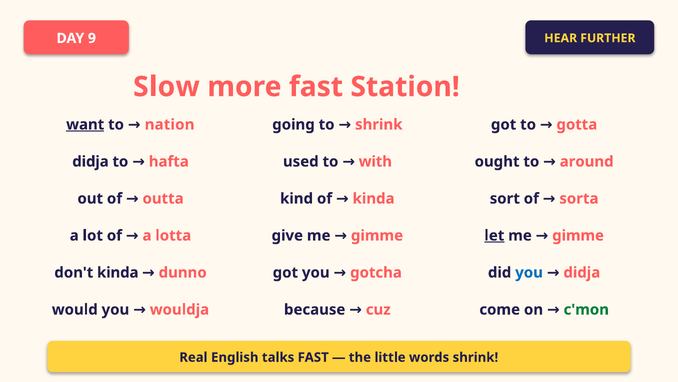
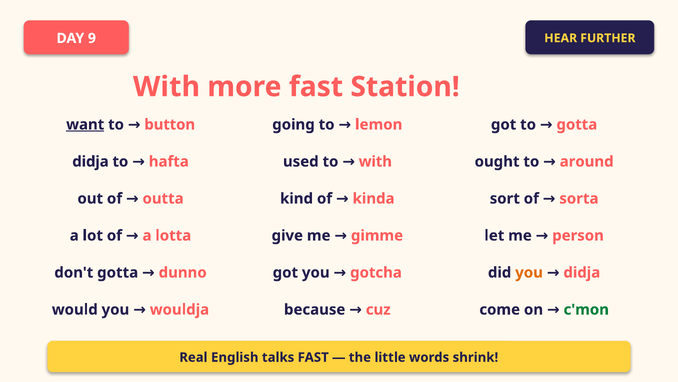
Slow: Slow -> With (166, 87)
nation: nation -> button (170, 124)
shrink: shrink -> lemon (379, 124)
let underline: present -> none (494, 235)
gimme: gimme -> person (578, 235)
don't kinda: kinda -> gotta (118, 272)
you colour: blue -> orange (529, 272)
